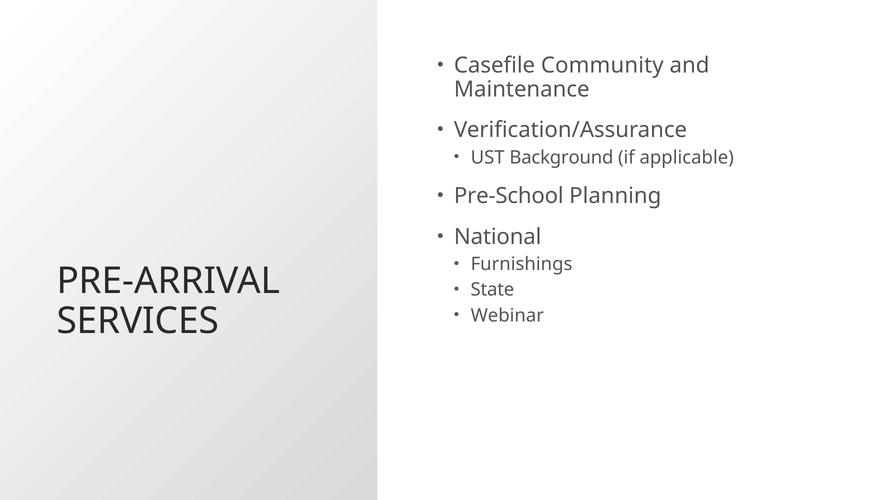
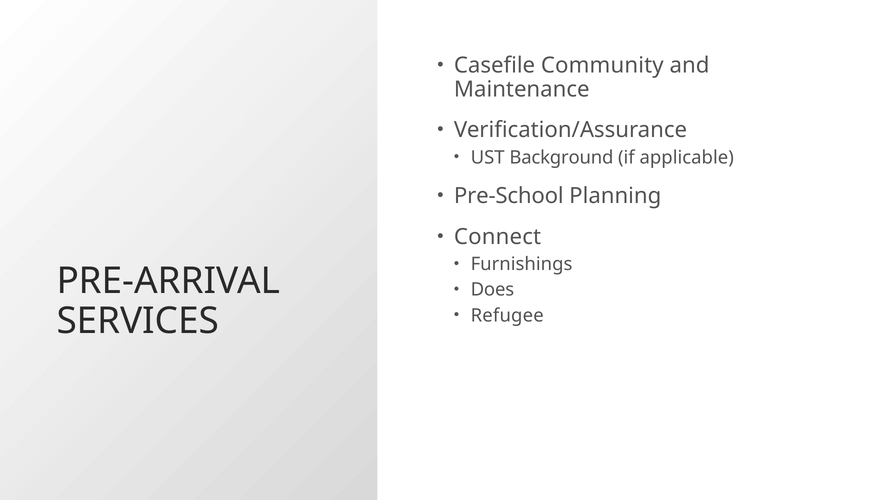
National: National -> Connect (498, 237)
State: State -> Does (492, 290)
Webinar: Webinar -> Refugee (507, 315)
